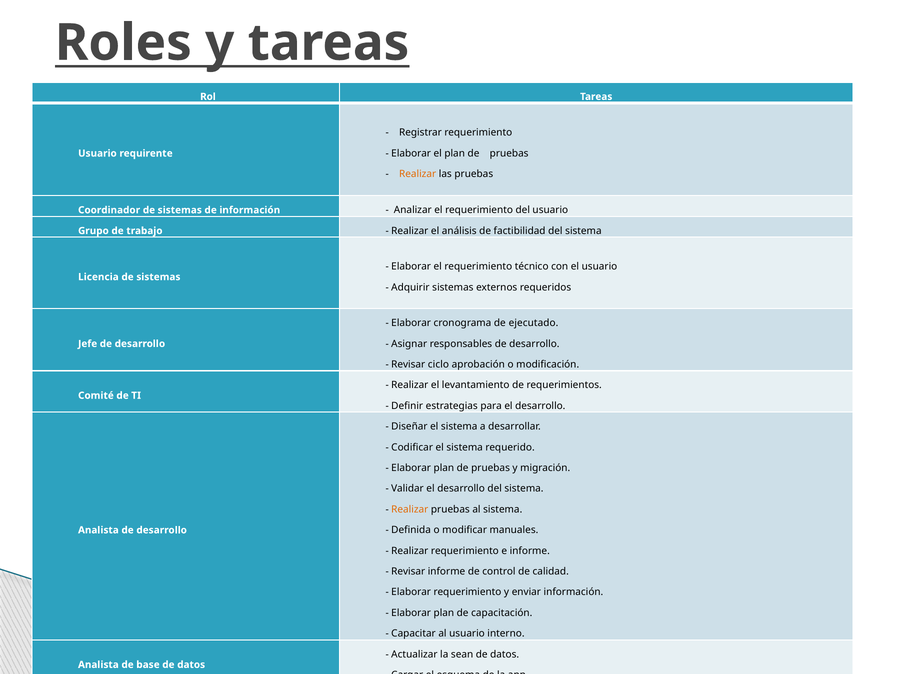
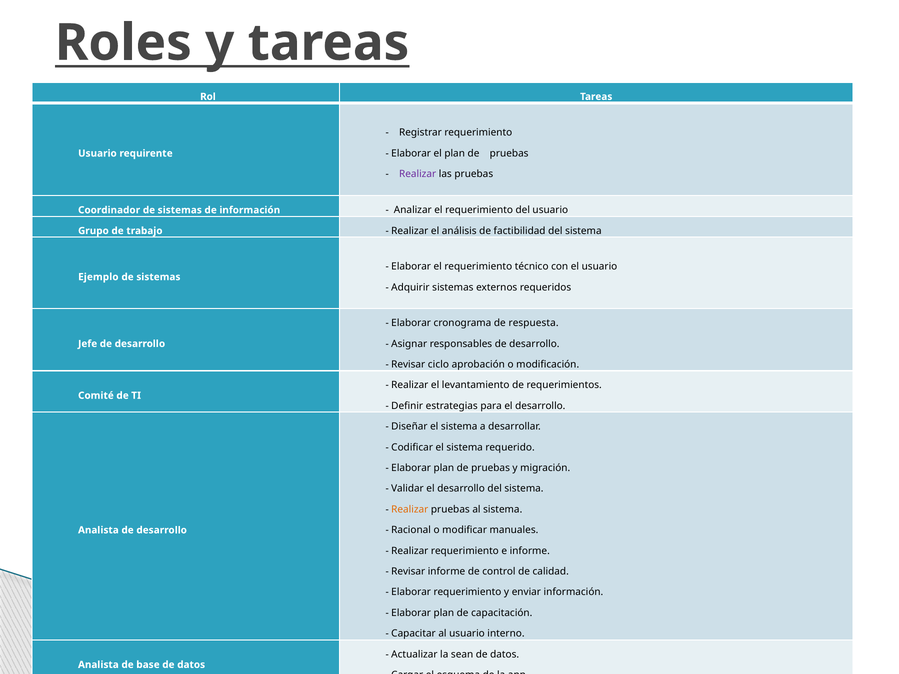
Realizar colour: orange -> purple (418, 174)
Licencia: Licencia -> Ejemplo (98, 277)
ejecutado: ejecutado -> respuesta (534, 323)
Definida: Definida -> Racional (411, 530)
